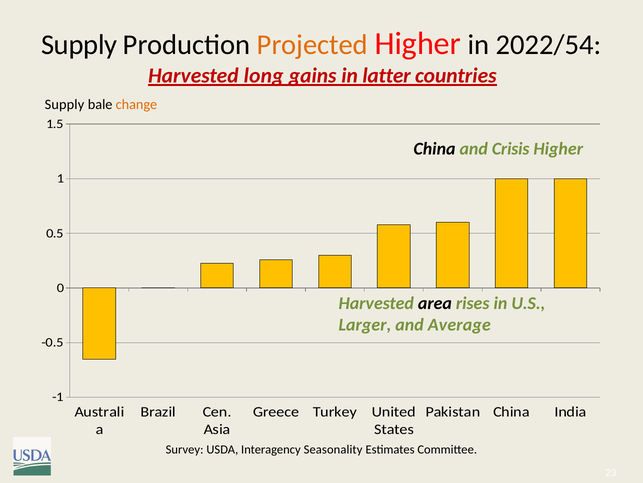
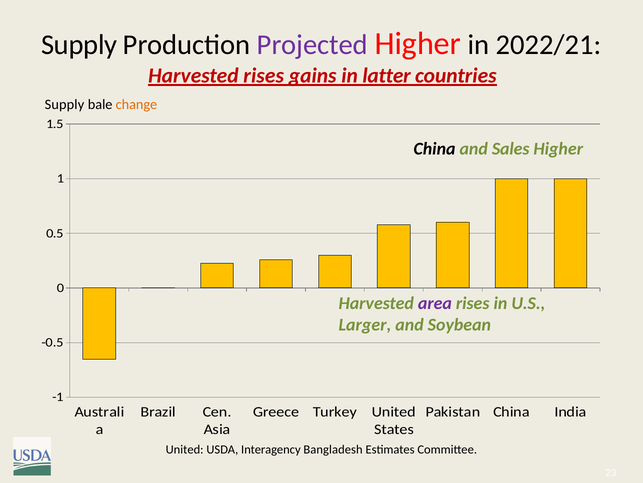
Projected colour: orange -> purple (312, 45)
2022/54: 2022/54 -> 2022/21 (549, 45)
Harvested long: long -> rises (264, 75)
Crisis: Crisis -> Sales (511, 149)
area colour: black -> purple (435, 303)
Average: Average -> Soybean (459, 325)
Survey: Survey -> United (185, 449)
Seasonality: Seasonality -> Bangladesh (333, 449)
